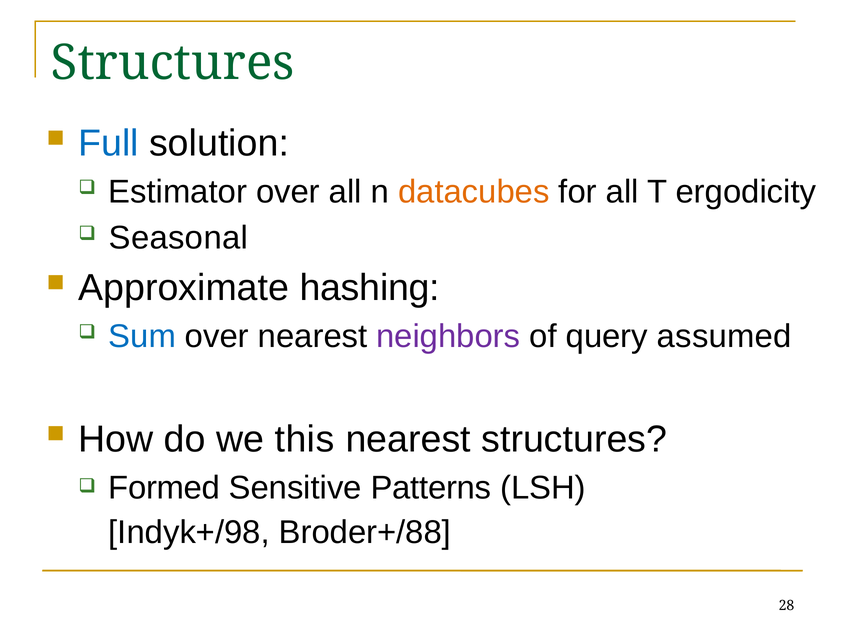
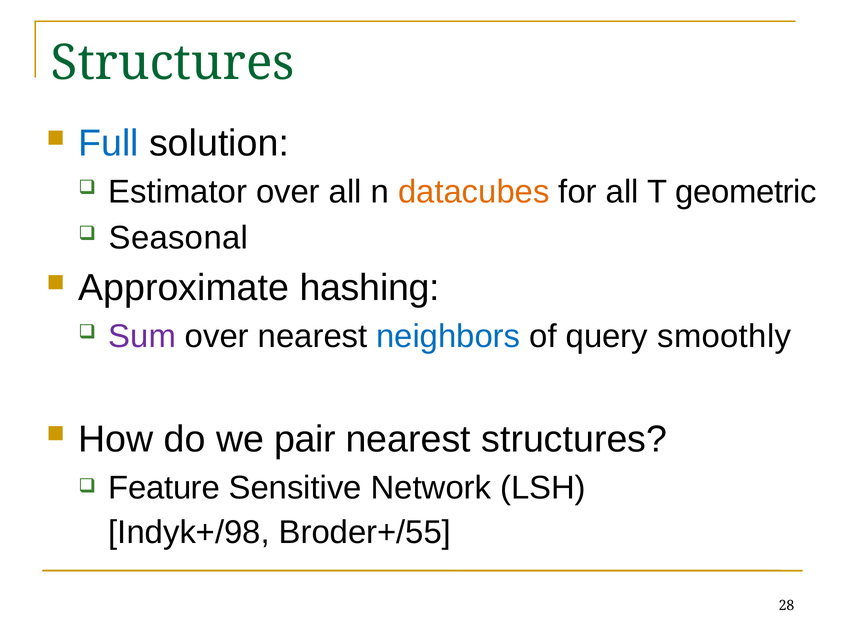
ergodicity: ergodicity -> geometric (746, 192)
Sum colour: blue -> purple (142, 336)
neighbors colour: purple -> blue (448, 336)
assumed: assumed -> smoothly (724, 336)
this: this -> pair (305, 439)
Formed: Formed -> Feature (164, 487)
Patterns: Patterns -> Network (431, 487)
Broder+/88: Broder+/88 -> Broder+/55 (365, 532)
